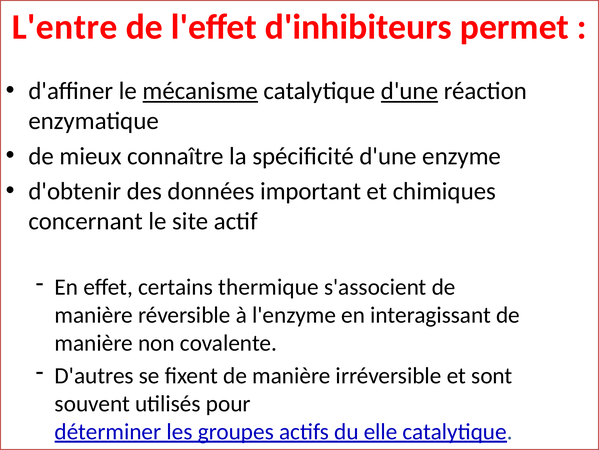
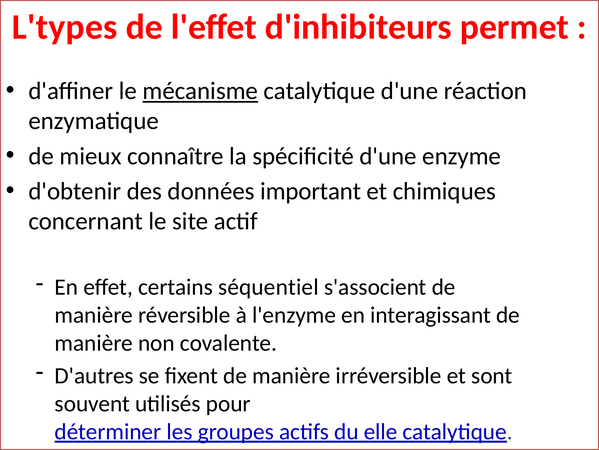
L'entre: L'entre -> L'types (65, 27)
d'une underline: present -> none (410, 91)
thermique: thermique -> séquentiel (268, 287)
